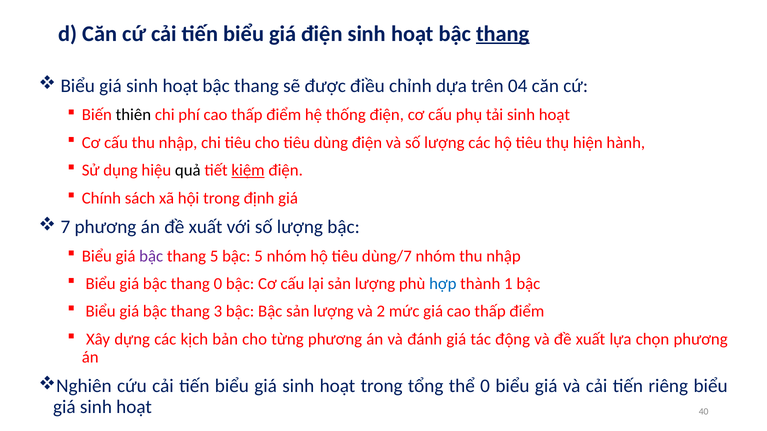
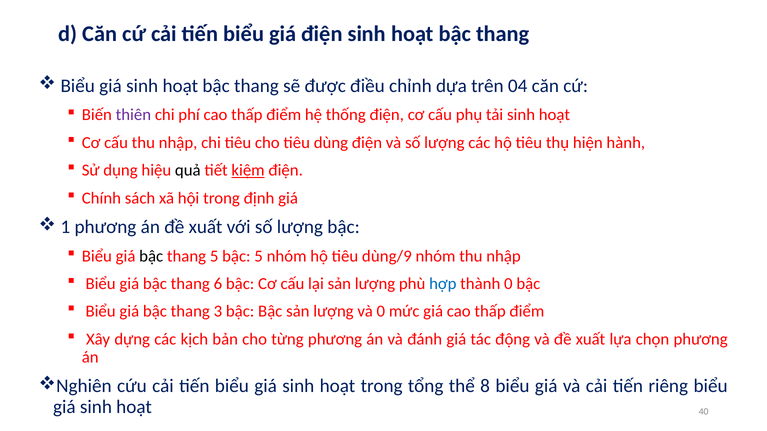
thang underline: present -> none (503, 34)
thiên colour: black -> purple (133, 115)
7: 7 -> 1 (65, 227)
bậc colour: purple -> black (151, 256)
dùng/7: dùng/7 -> dùng/9 (387, 256)
thang 0: 0 -> 6 (218, 284)
thành 1: 1 -> 0 (508, 284)
và 2: 2 -> 0 (381, 312)
thể 0: 0 -> 8 (485, 387)
